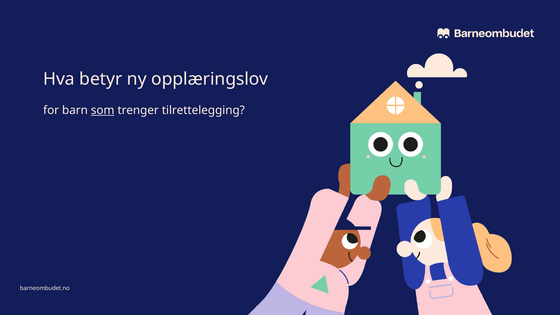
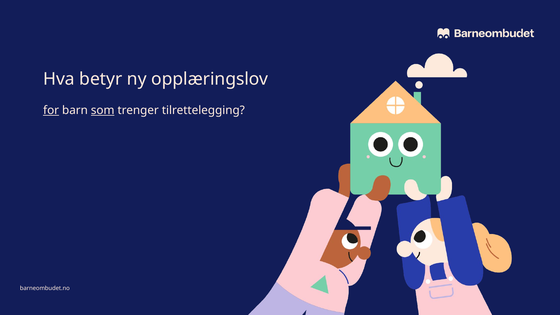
for underline: none -> present (51, 110)
